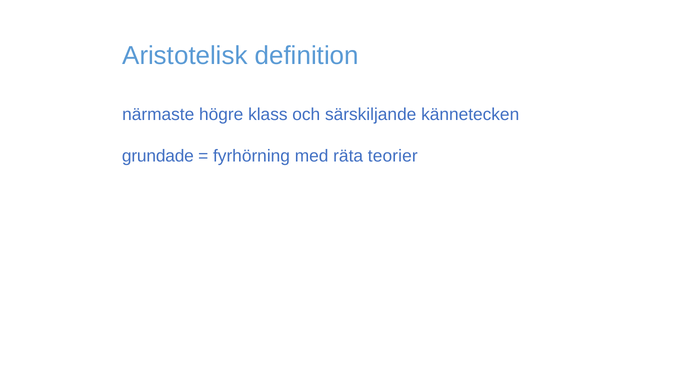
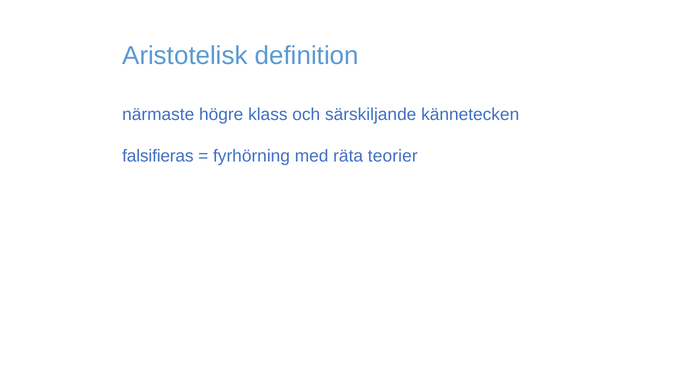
grundade: grundade -> falsifieras (158, 156)
